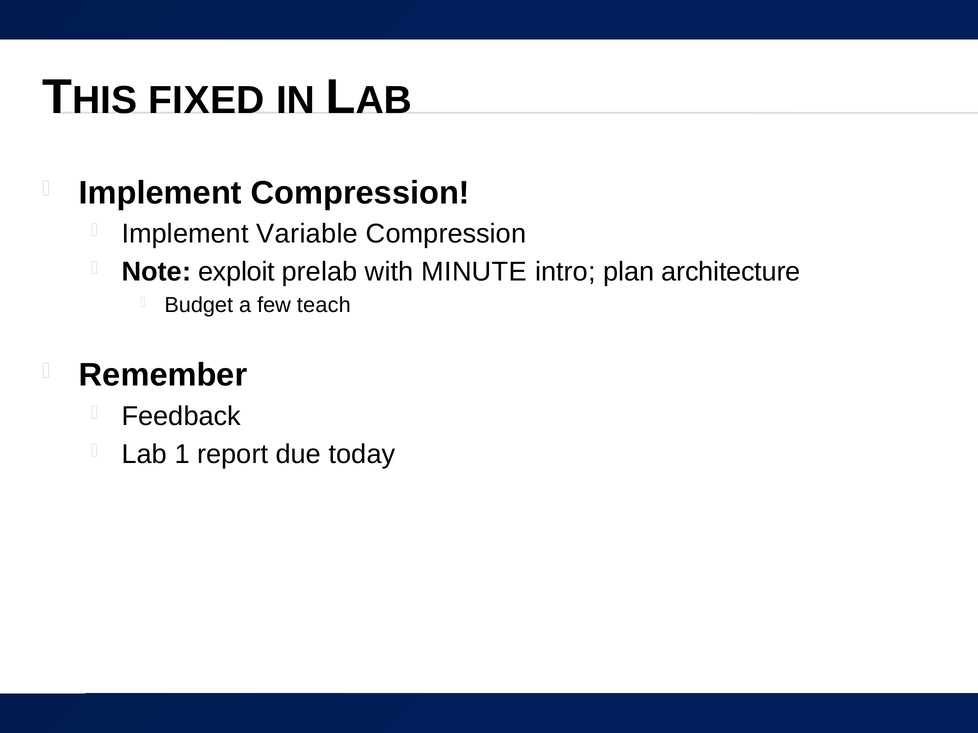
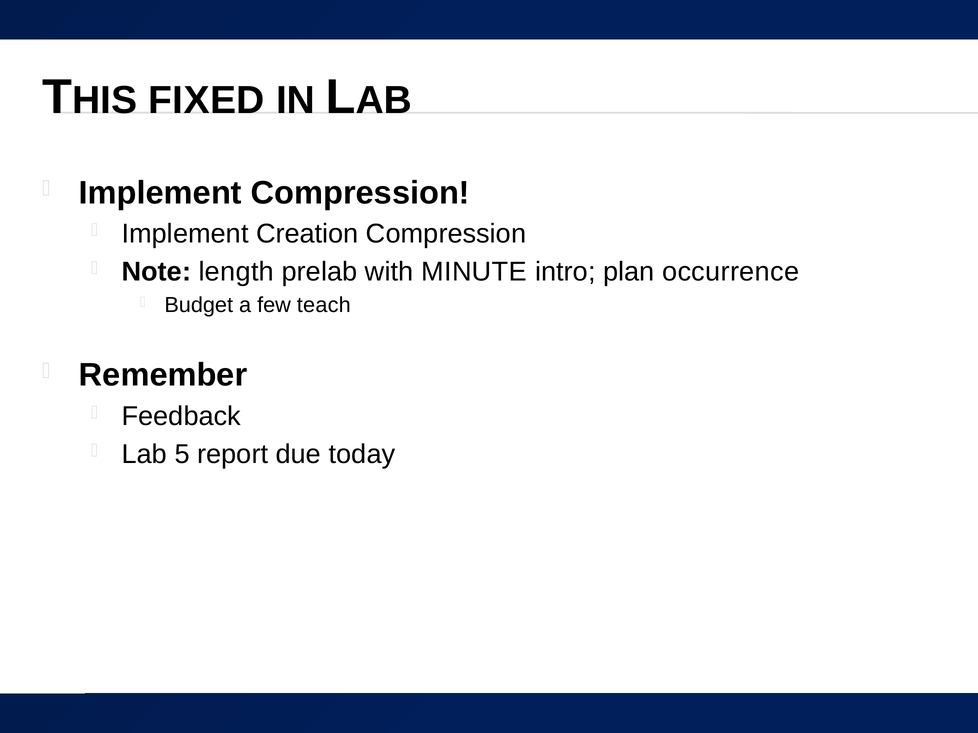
Variable: Variable -> Creation (307, 234)
exploit: exploit -> length (236, 272)
architecture: architecture -> occurrence (731, 272)
1: 1 -> 5 (182, 454)
